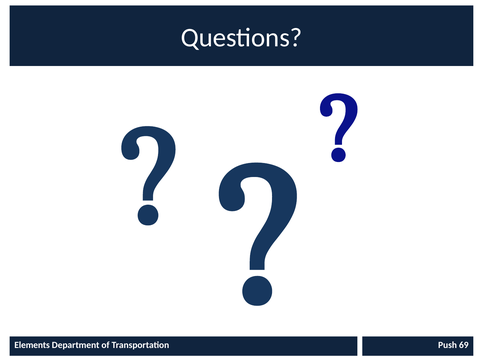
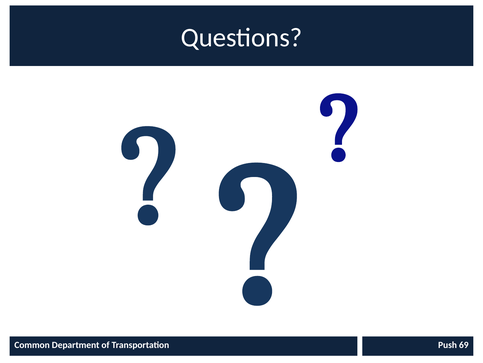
Elements: Elements -> Common (32, 344)
